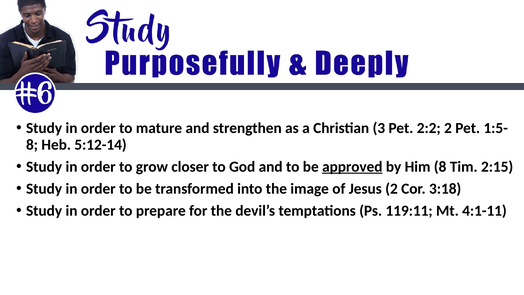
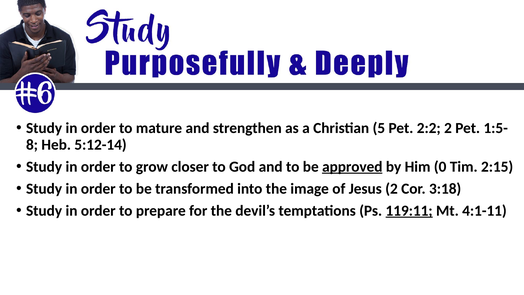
3: 3 -> 5 (379, 128)
Him 8: 8 -> 0 (440, 167)
119:11 underline: none -> present (409, 210)
